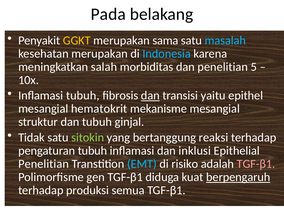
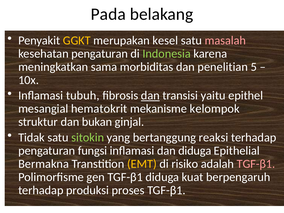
sama: sama -> kesel (165, 40)
masalah colour: light blue -> pink (225, 40)
kesehatan merupakan: merupakan -> pengaturan (100, 54)
Indonesia colour: light blue -> light green (167, 54)
salah: salah -> sama (104, 67)
mekanisme mesangial: mesangial -> kelompok (215, 109)
dan tubuh: tubuh -> bukan (97, 122)
pengaturan tubuh: tubuh -> fungsi (92, 151)
dan inklusi: inklusi -> diduga (195, 151)
Penelitian: Penelitian -> Bermakna (44, 164)
EMT colour: light blue -> yellow (142, 164)
berpengaruh underline: present -> none (238, 177)
semua: semua -> proses (128, 190)
